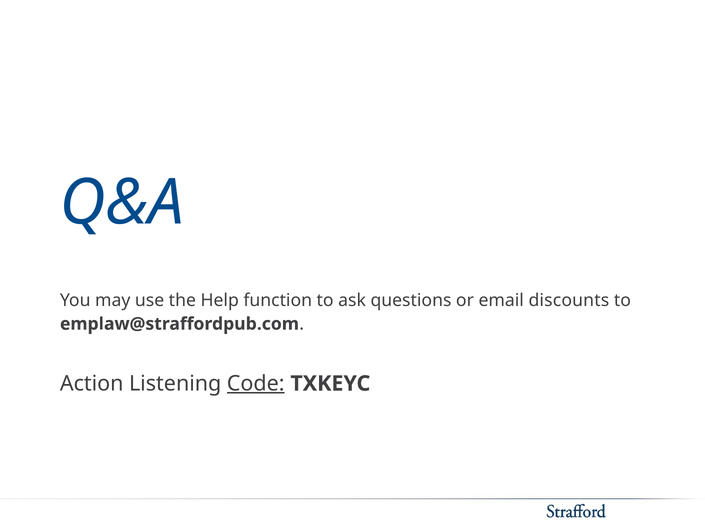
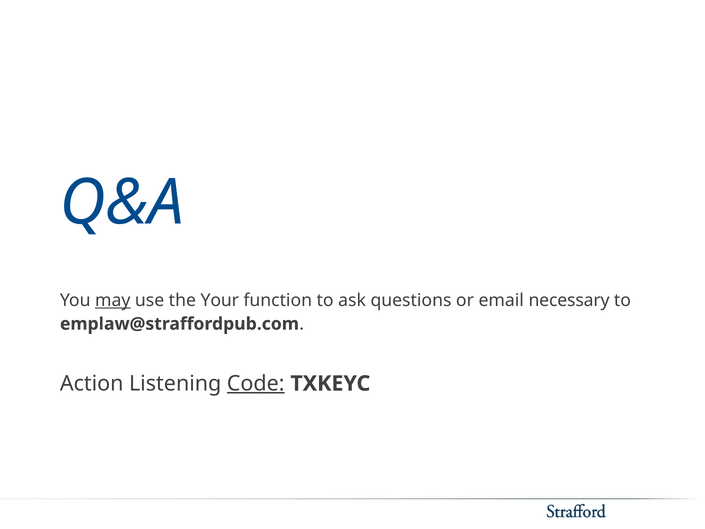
may underline: none -> present (113, 300)
Help: Help -> Your (220, 300)
discounts: discounts -> necessary (569, 300)
